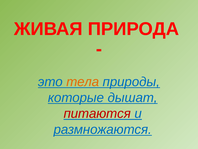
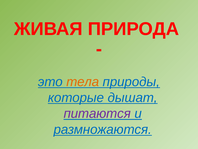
питаются colour: red -> purple (97, 113)
